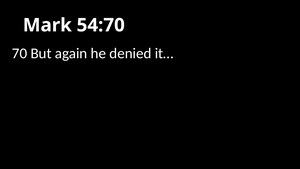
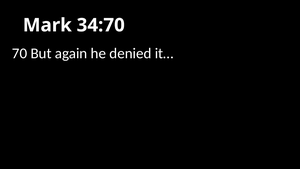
54:70: 54:70 -> 34:70 (101, 25)
